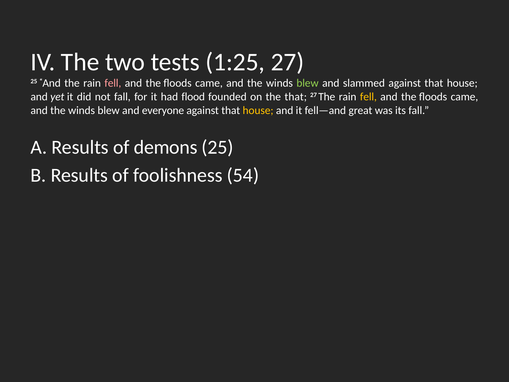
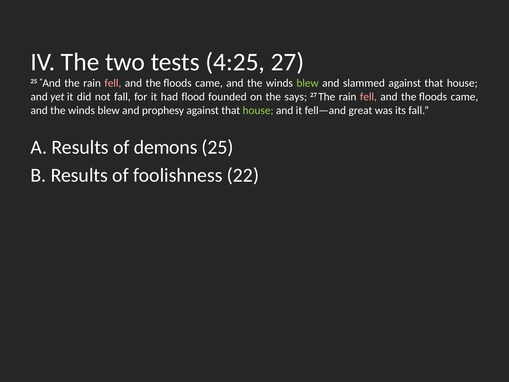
1:25: 1:25 -> 4:25 (235, 62)
the that: that -> says (296, 97)
fell colour: yellow -> pink (368, 97)
everyone: everyone -> prophesy (163, 110)
house colour: yellow -> light green (258, 110)
54: 54 -> 22 (243, 175)
